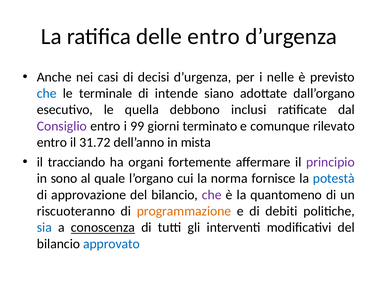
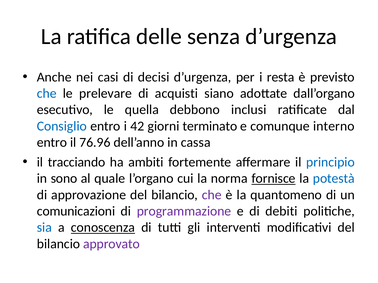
delle entro: entro -> senza (214, 37)
nelle: nelle -> resta (281, 77)
terminale: terminale -> prelevare (106, 94)
intende: intende -> acquisti (177, 94)
Consiglio colour: purple -> blue (62, 126)
99: 99 -> 42 (137, 126)
rilevato: rilevato -> interno (334, 126)
31.72: 31.72 -> 76.96 (95, 143)
mista: mista -> cassa (196, 143)
organi: organi -> ambiti (146, 162)
principio colour: purple -> blue (330, 162)
fornisce underline: none -> present (274, 179)
riscuoteranno: riscuoteranno -> comunicazioni (76, 212)
programmazione colour: orange -> purple (184, 212)
approvato colour: blue -> purple (111, 244)
